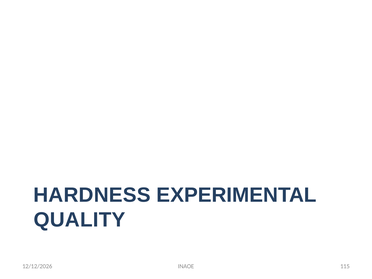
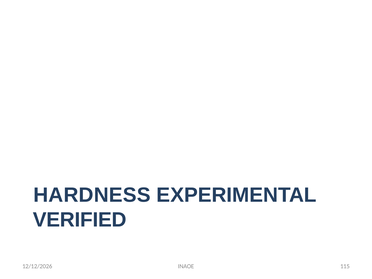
QUALITY: QUALITY -> VERIFIED (80, 220)
